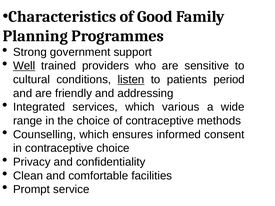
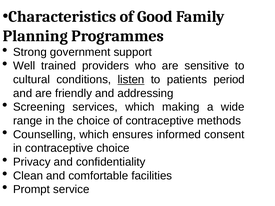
Well underline: present -> none (24, 66)
Integrated: Integrated -> Screening (39, 107)
various: various -> making (181, 107)
